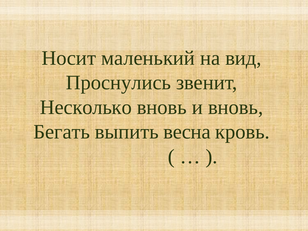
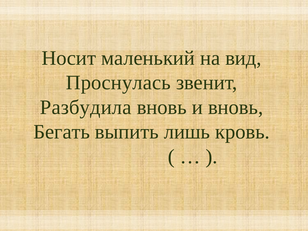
Проснулись: Проснулись -> Проснулась (118, 83)
Несколько: Несколько -> Разбудила (86, 107)
весна: весна -> лишь (187, 132)
